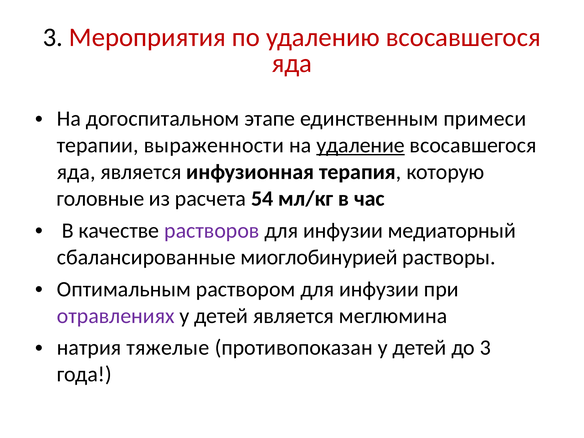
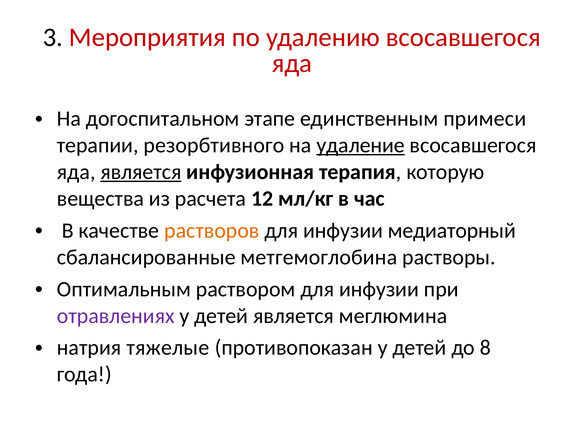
выраженности: выраженности -> резорбтивного (214, 145)
является underline: none -> present (141, 172)
головные: головные -> вещества (100, 199)
54: 54 -> 12 (262, 199)
растворов colour: purple -> orange (212, 231)
миоглобинурией: миоглобинурией -> метгемоглобина (319, 257)
до 3: 3 -> 8 (485, 348)
